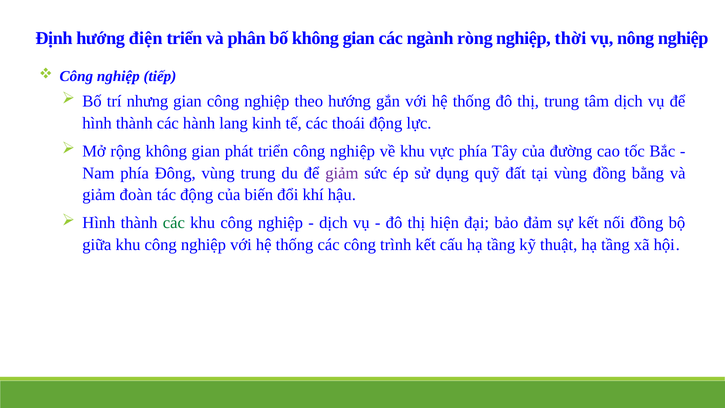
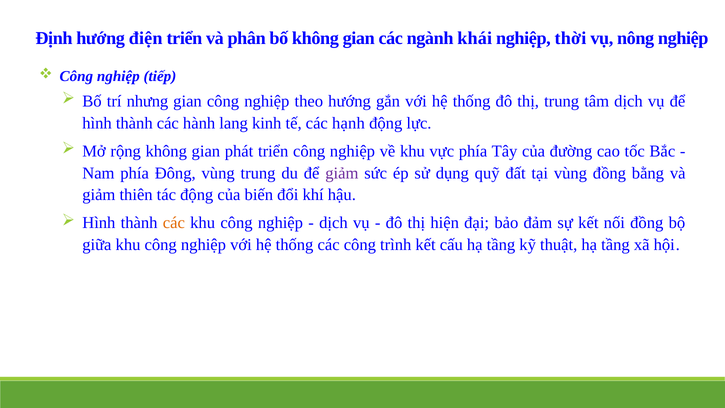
ròng: ròng -> khái (475, 38)
thoái: thoái -> hạnh (348, 123)
đoàn: đoàn -> thiên (136, 195)
các colour: green -> orange (174, 223)
